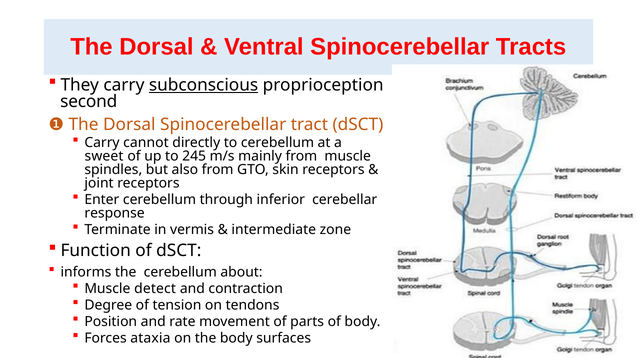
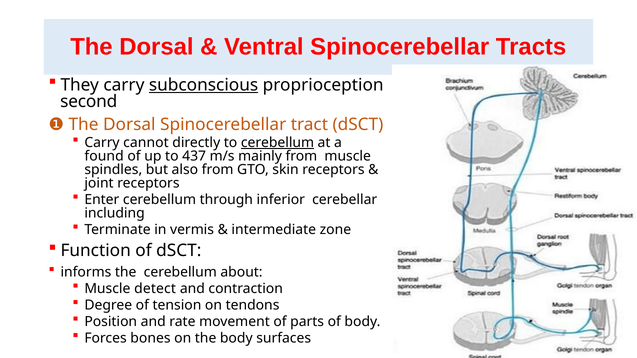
cerebellum underline: none -> present (277, 143)
sweet: sweet -> found (104, 156)
245: 245 -> 437 (194, 156)
response: response -> including (115, 213)
ataxia: ataxia -> bones (150, 338)
